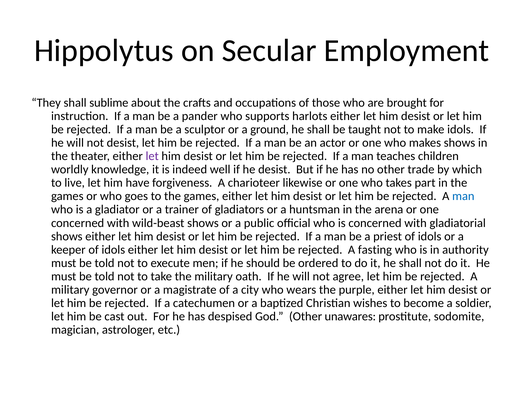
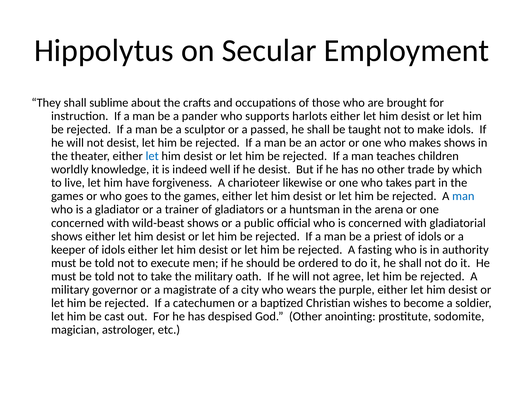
ground: ground -> passed (269, 129)
let colour: purple -> blue (152, 156)
unawares: unawares -> anointing (350, 317)
